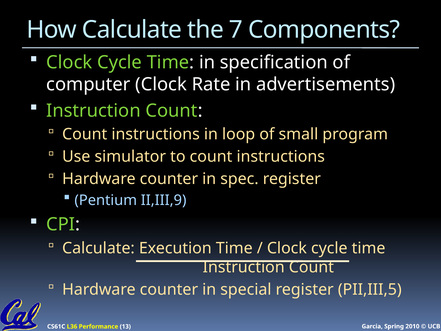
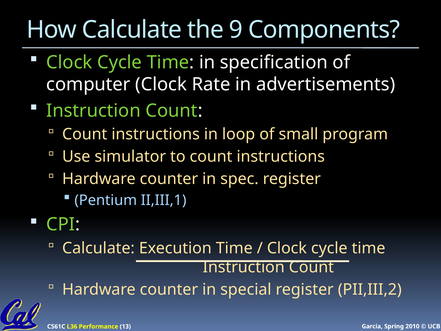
7: 7 -> 9 (236, 30)
II,III,9: II,III,9 -> II,III,1 (164, 200)
PII,III,5: PII,III,5 -> PII,III,2 (370, 289)
